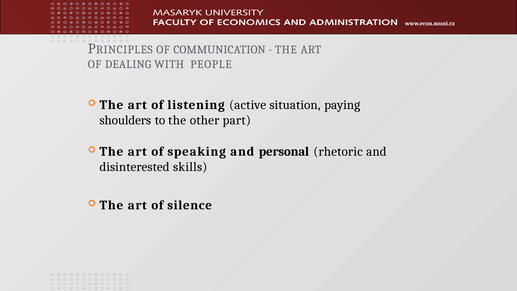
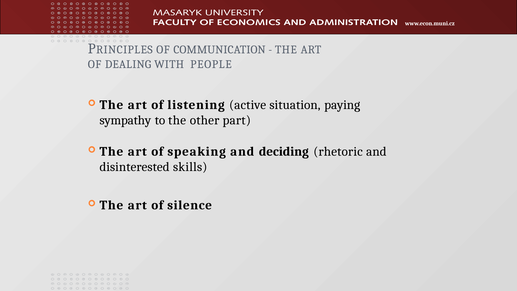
shoulders: shoulders -> sympathy (125, 120)
personal: personal -> deciding (284, 151)
